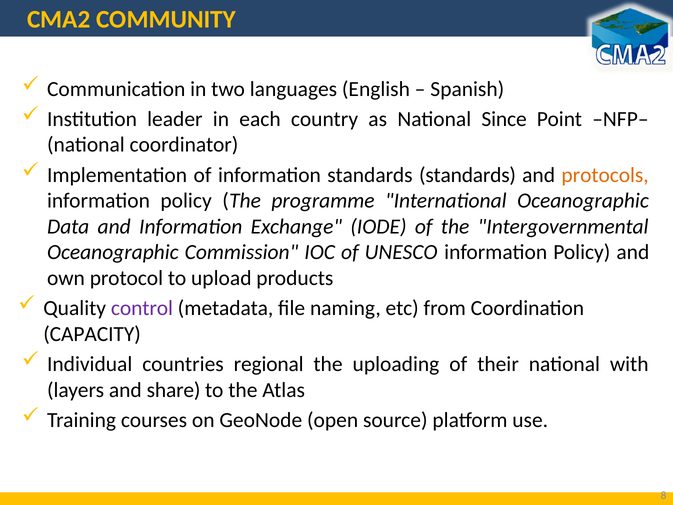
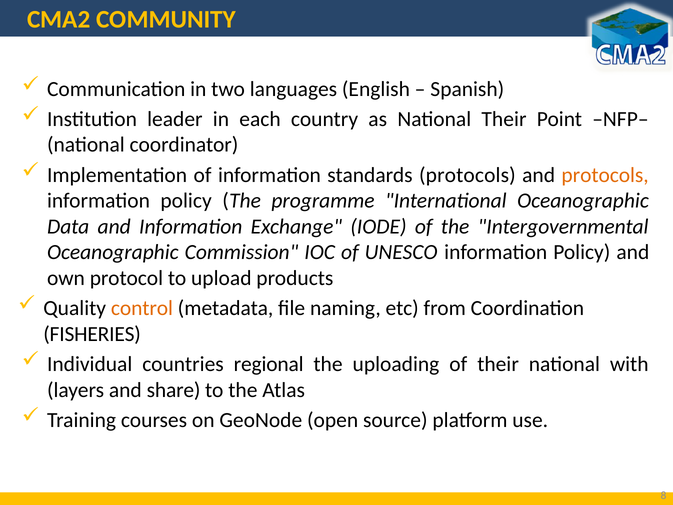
National Since: Since -> Their (504, 119)
standards standards: standards -> protocols (467, 175)
control colour: purple -> orange (142, 308)
CAPACITY: CAPACITY -> FISHERIES (92, 334)
